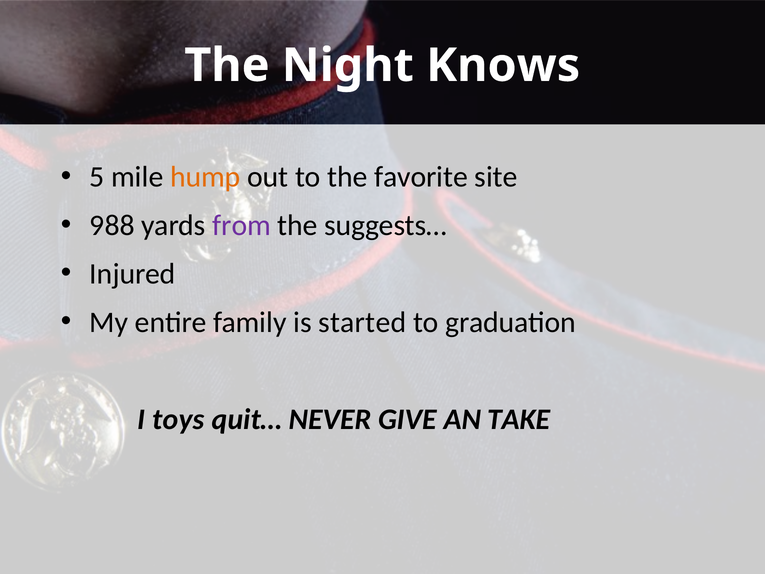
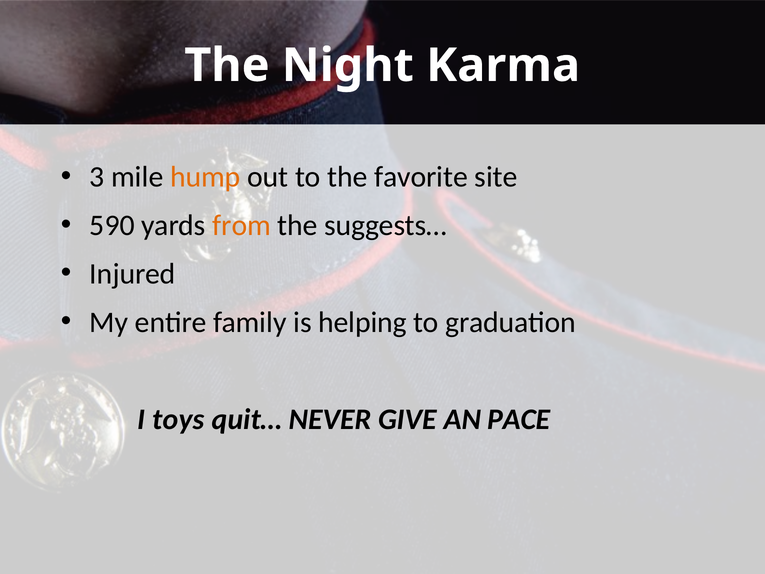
Knows: Knows -> Karma (503, 65)
5: 5 -> 3 (97, 177)
988: 988 -> 590 (112, 225)
from colour: purple -> orange (242, 225)
started: started -> helping (363, 322)
TAKE: TAKE -> PACE (519, 419)
